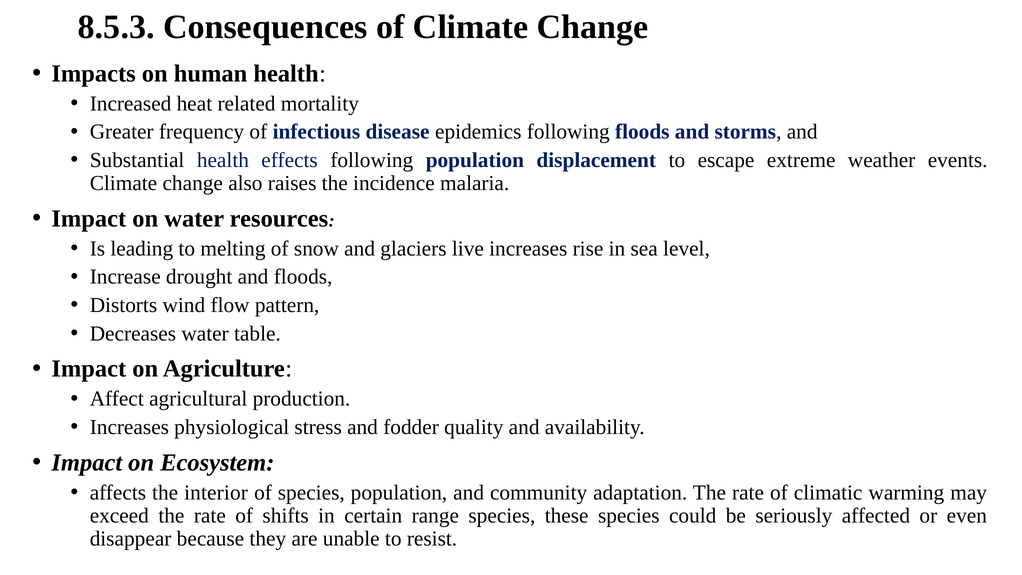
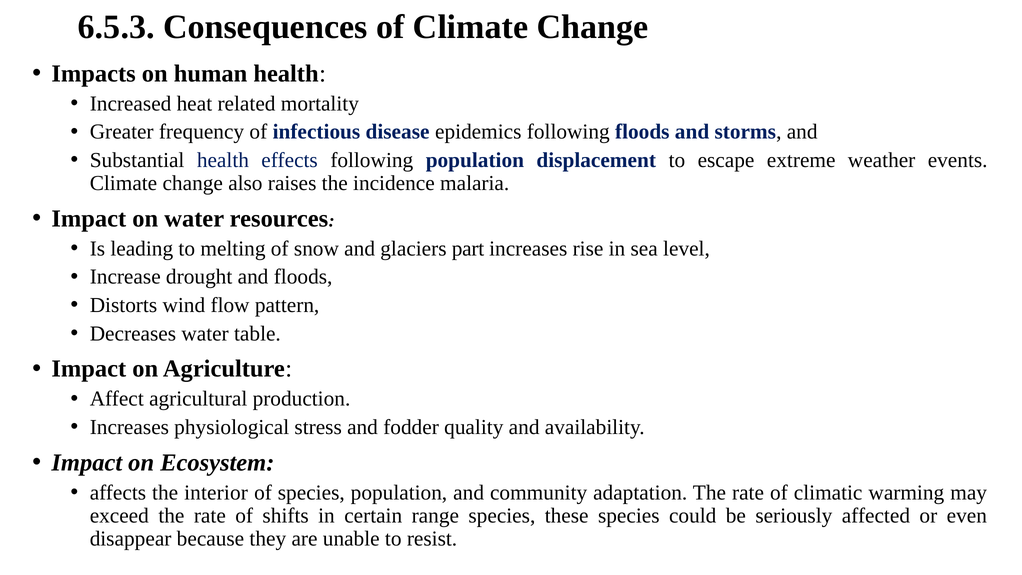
8.5.3: 8.5.3 -> 6.5.3 (116, 27)
live: live -> part (468, 249)
